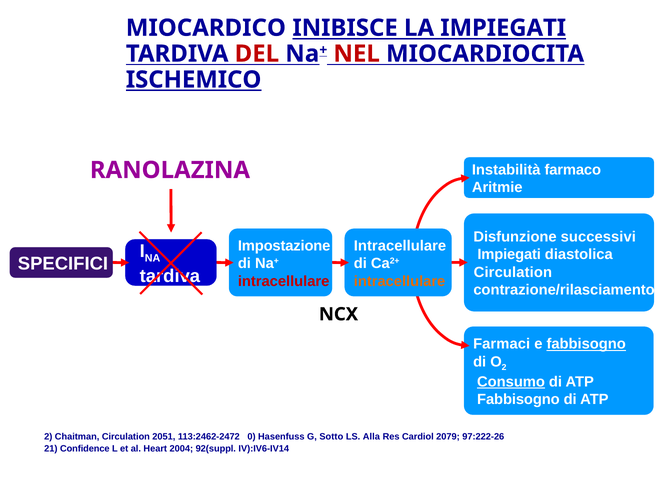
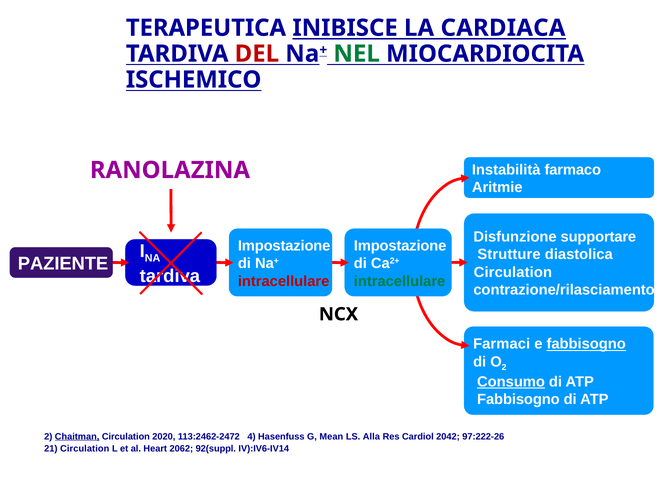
MIOCARDICO: MIOCARDICO -> TERAPEUTICA (206, 28)
LA IMPIEGATI: IMPIEGATI -> CARDIACA (503, 28)
NEL colour: red -> green (357, 54)
ISCHEMICO underline: present -> none (194, 80)
successivi: successivi -> supportare (598, 237)
Intracellulare: Intracellulare -> Impostazione (400, 246)
Impiegati: Impiegati -> Strutture (509, 255)
SPECIFICI: SPECIFICI -> PAZIENTE (63, 264)
intracellulare colour: orange -> green (400, 281)
Chaitman underline: none -> present (77, 437)
2051: 2051 -> 2020 (164, 437)
0: 0 -> 4 (252, 437)
Sotto: Sotto -> Mean (331, 437)
2079: 2079 -> 2042 (448, 437)
21 Confidence: Confidence -> Circulation (85, 449)
2004: 2004 -> 2062 (181, 449)
